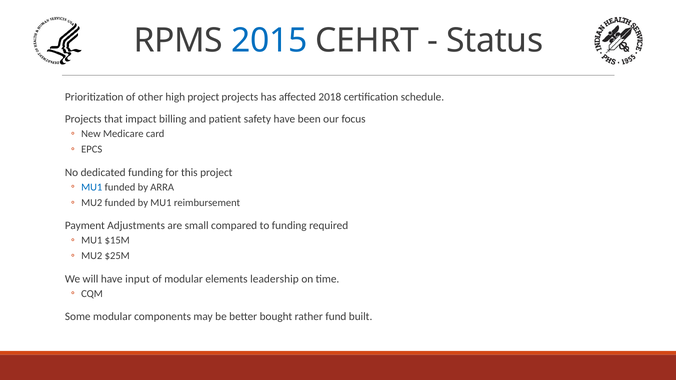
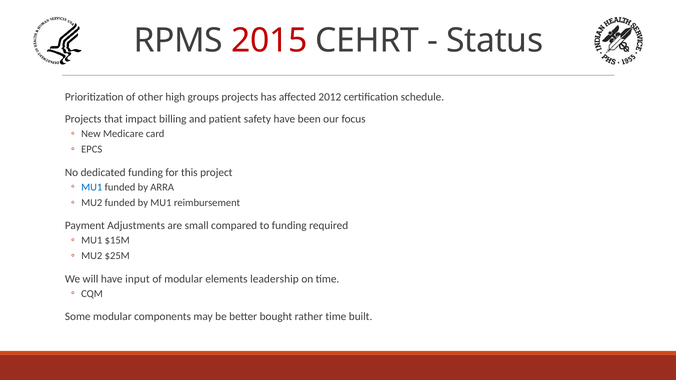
2015 colour: blue -> red (269, 41)
high project: project -> groups (203, 97)
2018: 2018 -> 2012 (330, 97)
rather fund: fund -> time (336, 317)
